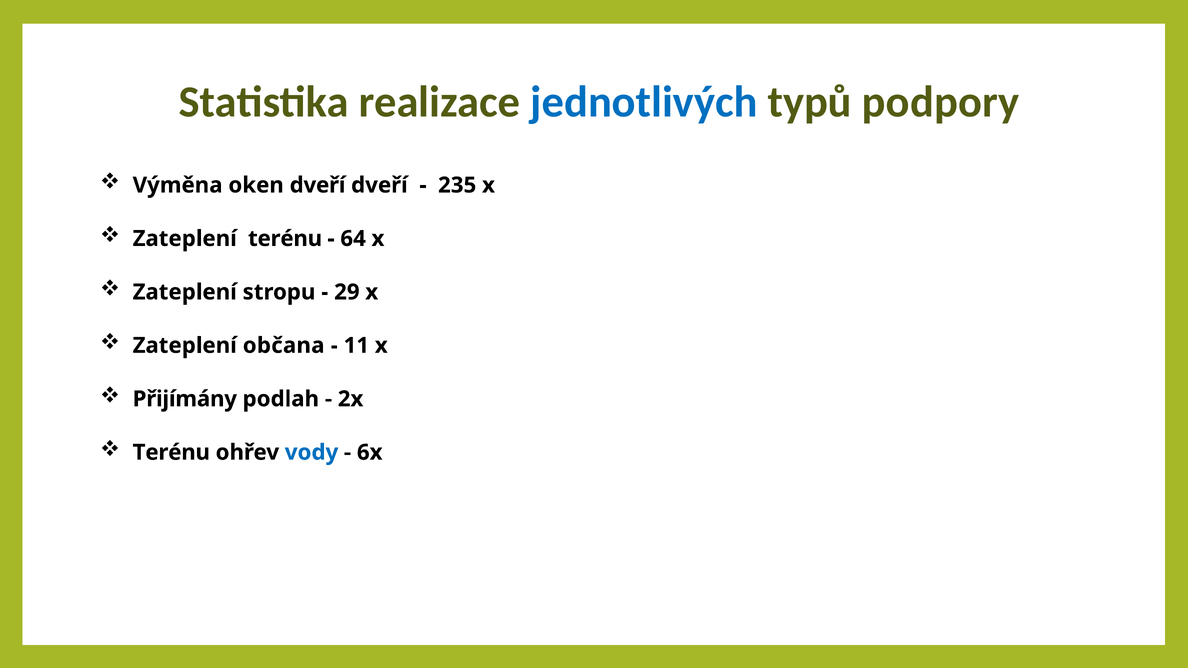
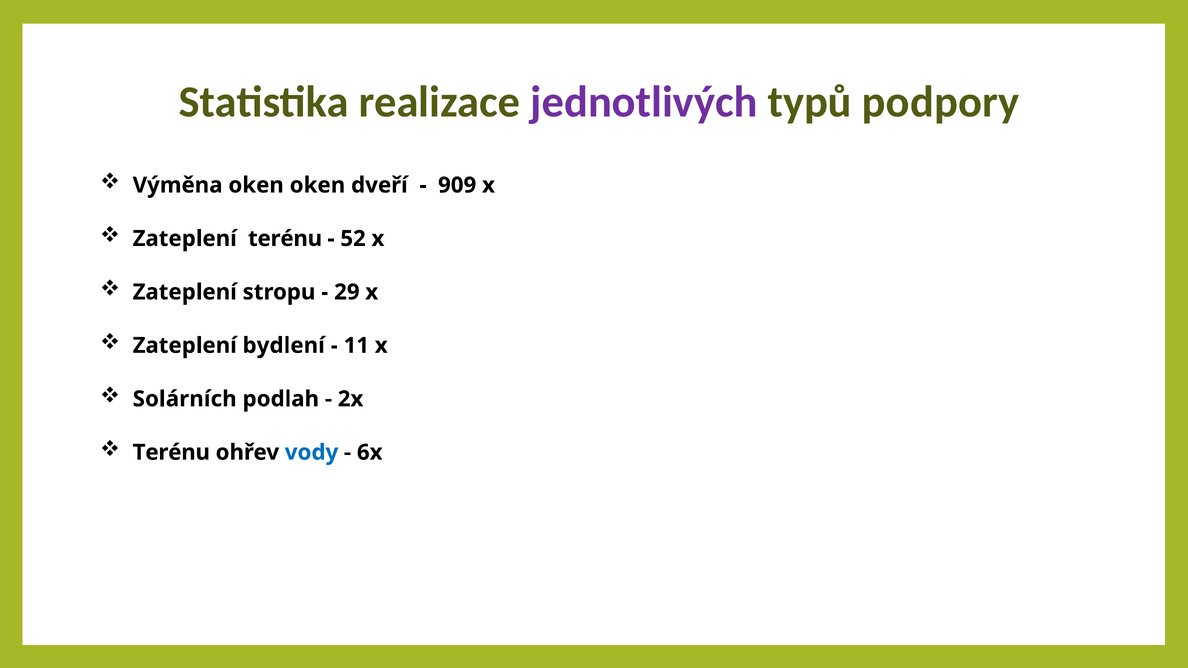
jednotlivých colour: blue -> purple (644, 102)
oken dveří: dveří -> oken (317, 185)
235: 235 -> 909 (457, 185)
64: 64 -> 52 (353, 239)
občana: občana -> bydlení (284, 346)
Přijímány: Přijímány -> Solárních (185, 399)
